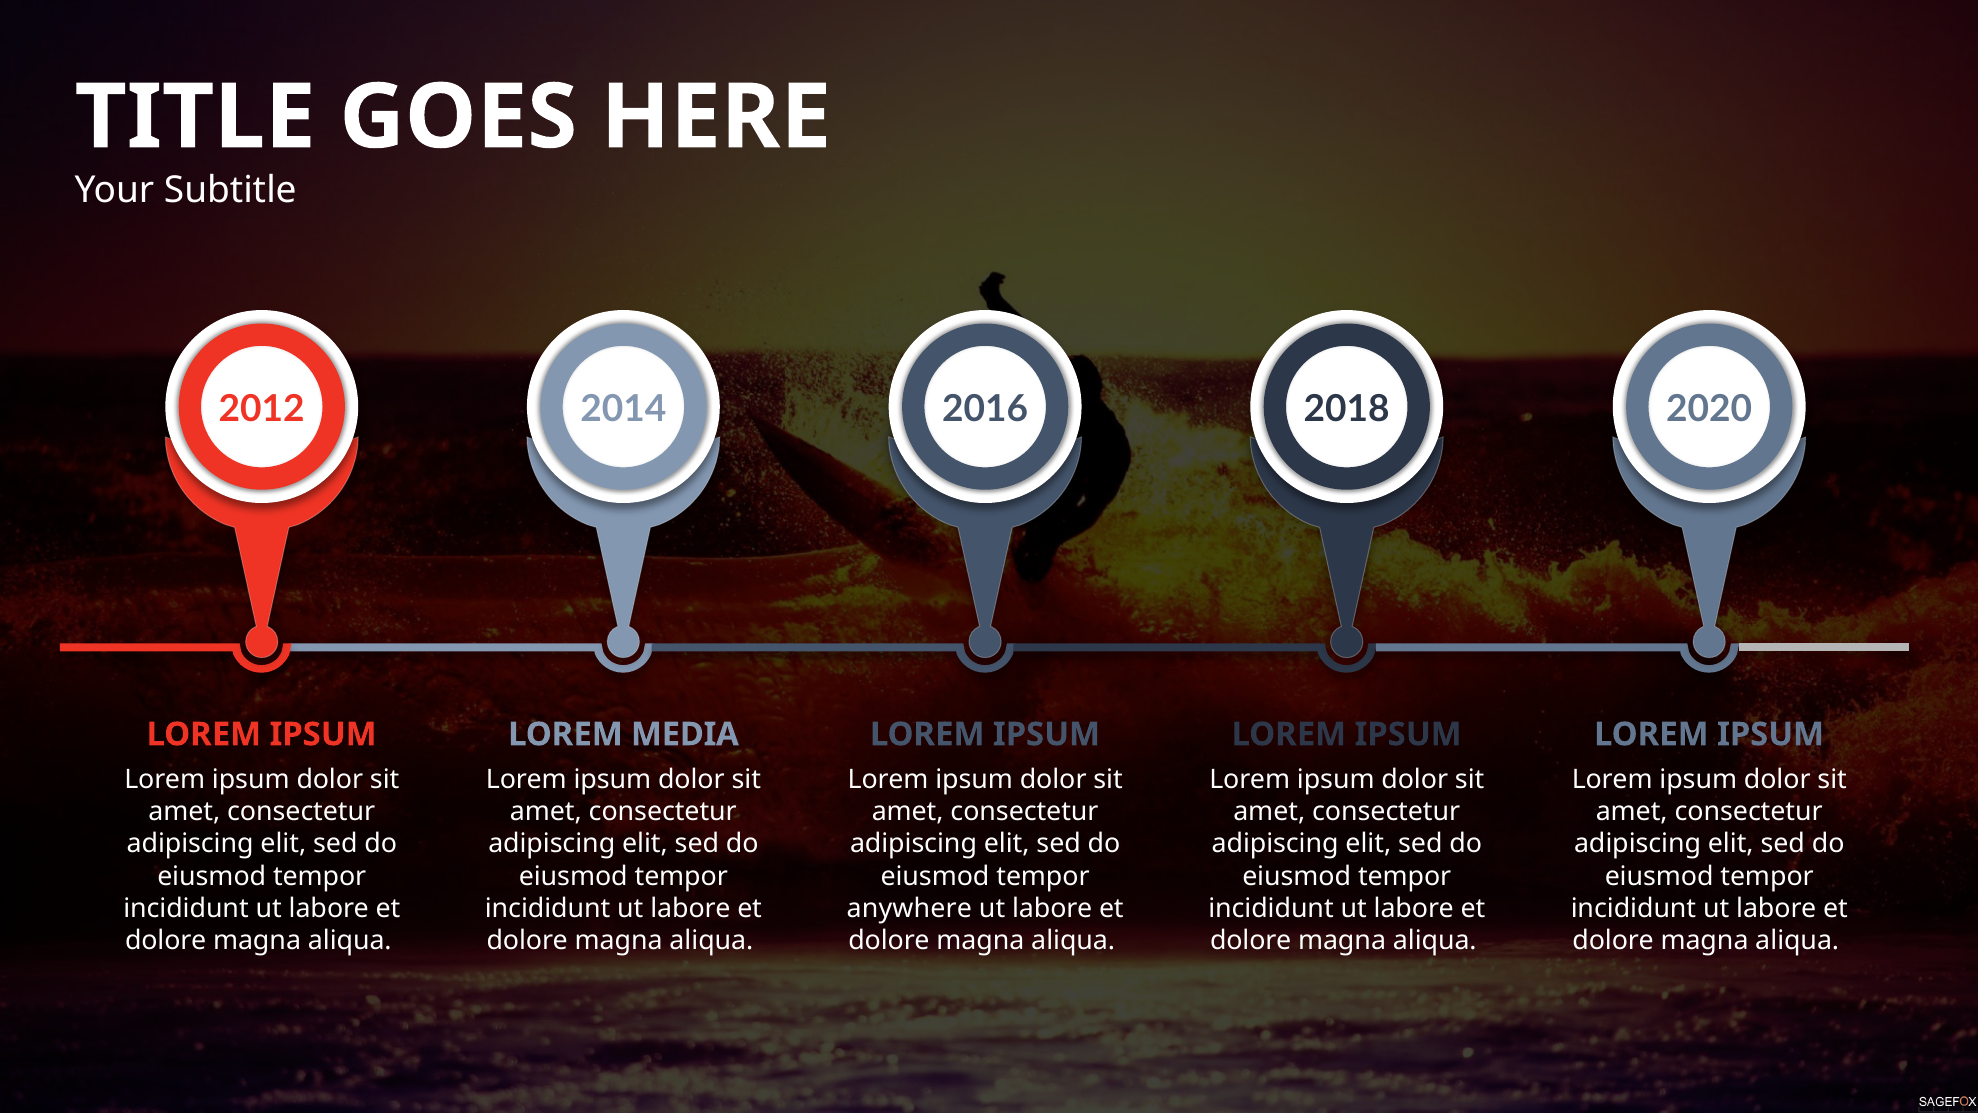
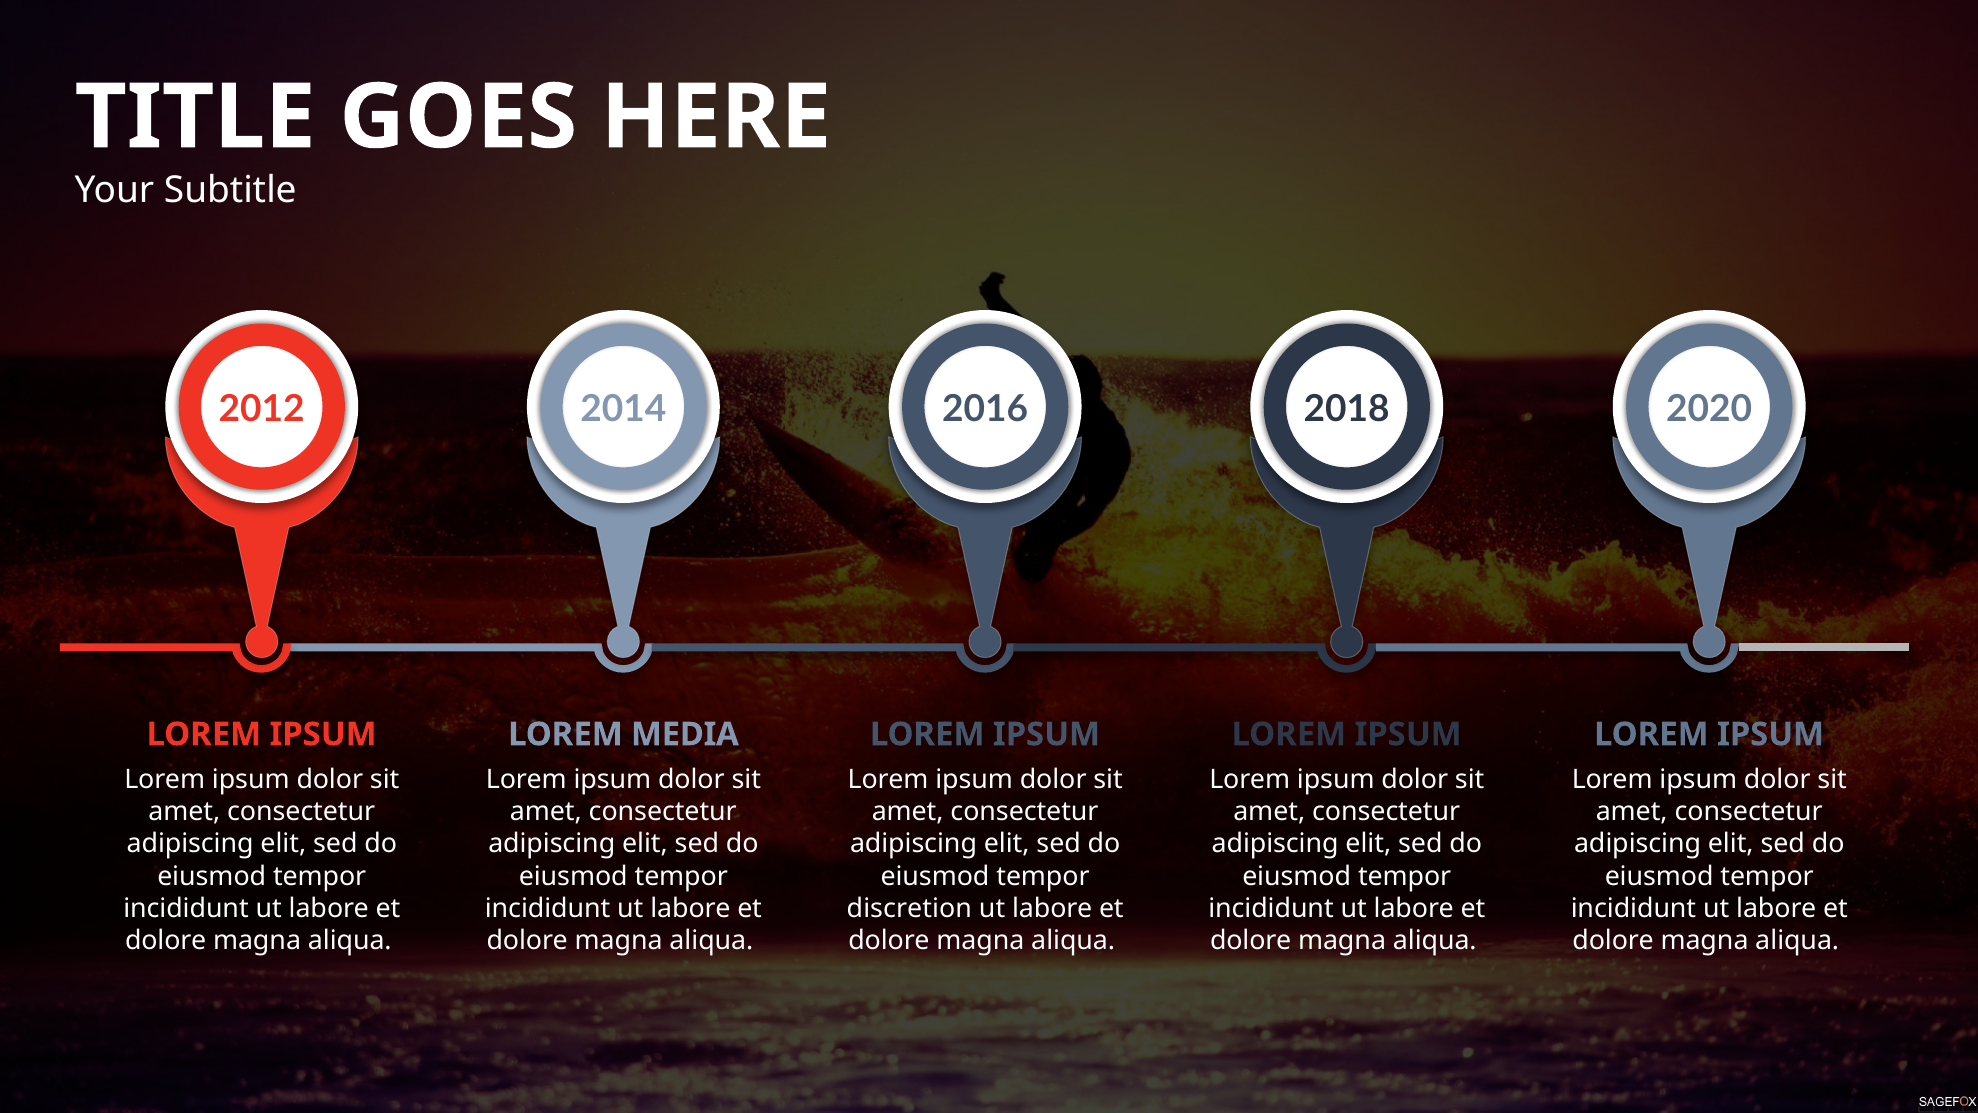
anywhere: anywhere -> discretion (909, 908)
